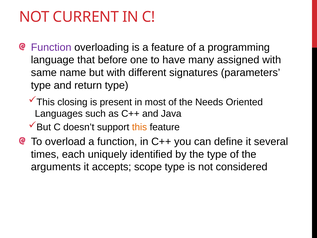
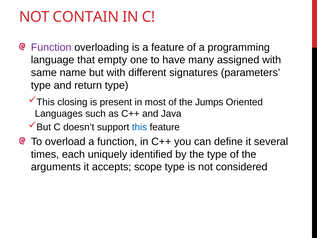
CURRENT: CURRENT -> CONTAIN (86, 17)
before: before -> empty (112, 60)
Needs: Needs -> Jumps (209, 102)
this colour: orange -> blue (139, 127)
